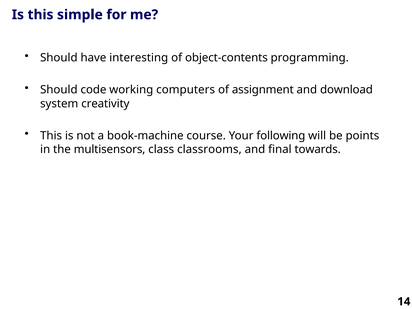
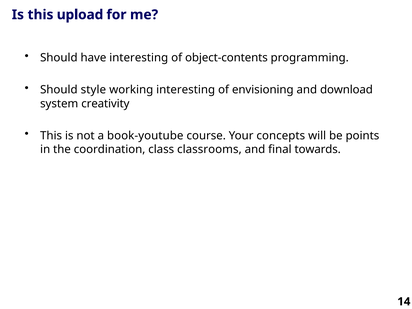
simple: simple -> upload (80, 15)
code: code -> style (93, 90)
working computers: computers -> interesting (186, 90)
assignment: assignment -> envisioning (263, 90)
book-machine: book-machine -> book-youtube (145, 136)
following: following -> concepts (281, 136)
multisensors: multisensors -> coordination (110, 149)
